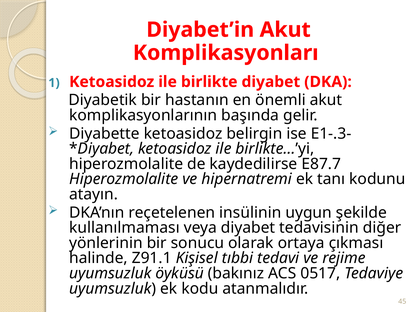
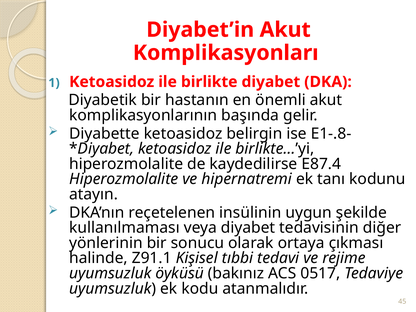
E1-.3-: E1-.3- -> E1-.8- (331, 134)
E87.7: E87.7 -> E87.4 (321, 164)
